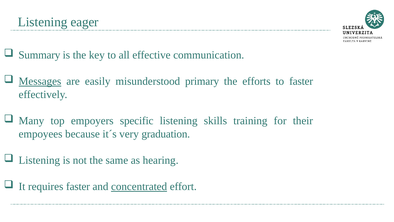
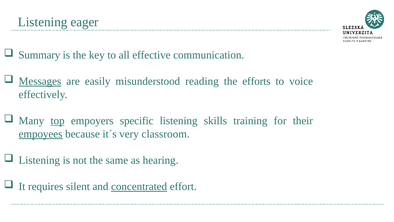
primary: primary -> reading (202, 81)
to faster: faster -> voice (301, 81)
top underline: none -> present (58, 121)
empoyees underline: none -> present (41, 134)
graduation: graduation -> classroom (166, 134)
requires faster: faster -> silent (78, 186)
